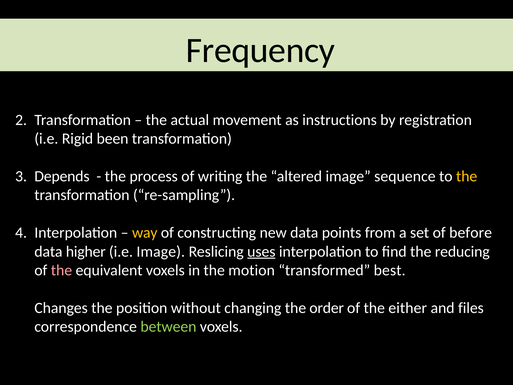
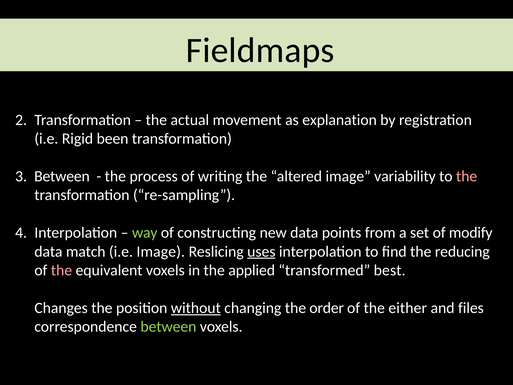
Frequency: Frequency -> Fieldmaps (260, 50)
instructions: instructions -> explanation (340, 120)
Depends: Depends -> Between (62, 176)
sequence: sequence -> variability (405, 176)
the colour: yellow -> pink (467, 176)
way colour: yellow -> light green (145, 233)
before: before -> modify (471, 233)
higher: higher -> match (86, 251)
motion: motion -> applied (252, 270)
without underline: none -> present (196, 308)
